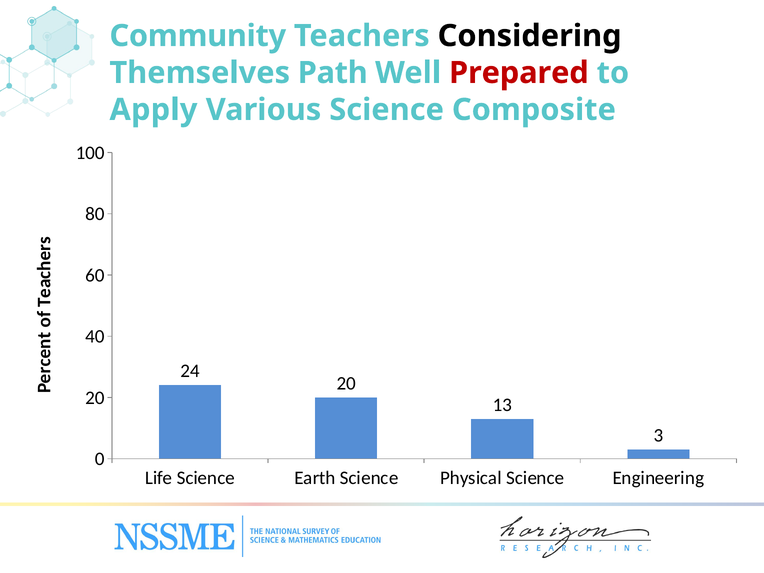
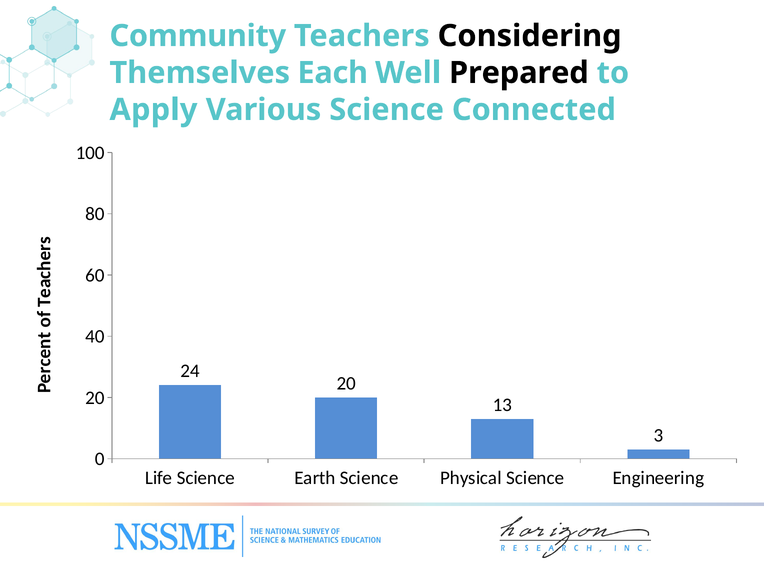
Path: Path -> Each (333, 73)
Prepared colour: red -> black (519, 73)
Composite: Composite -> Connected (534, 110)
